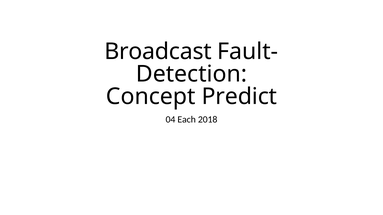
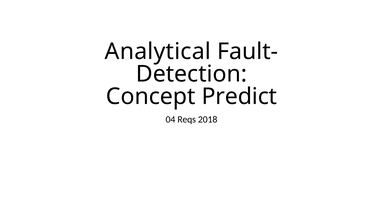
Broadcast: Broadcast -> Analytical (158, 52)
Each: Each -> Reqs (187, 120)
